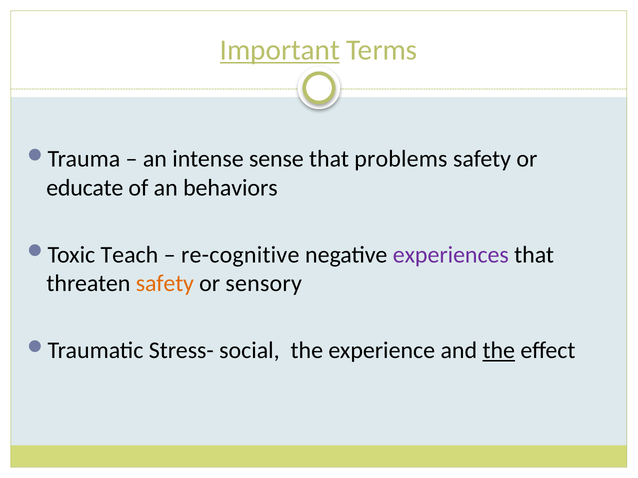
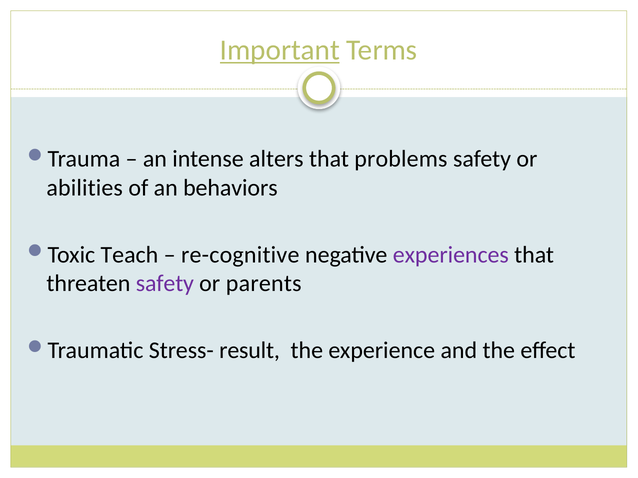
sense: sense -> alters (276, 159)
educate: educate -> abilities (85, 188)
safety colour: orange -> purple (165, 284)
sensory: sensory -> parents (264, 284)
social: social -> result (250, 351)
the underline: present -> none (499, 351)
